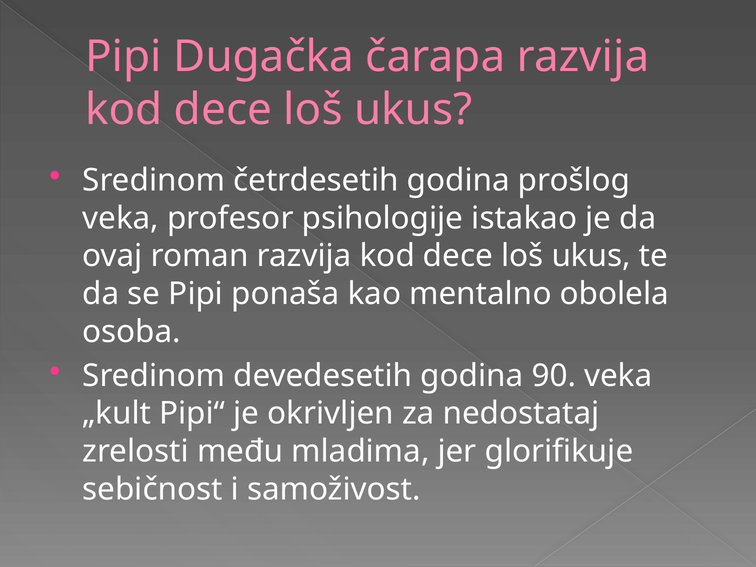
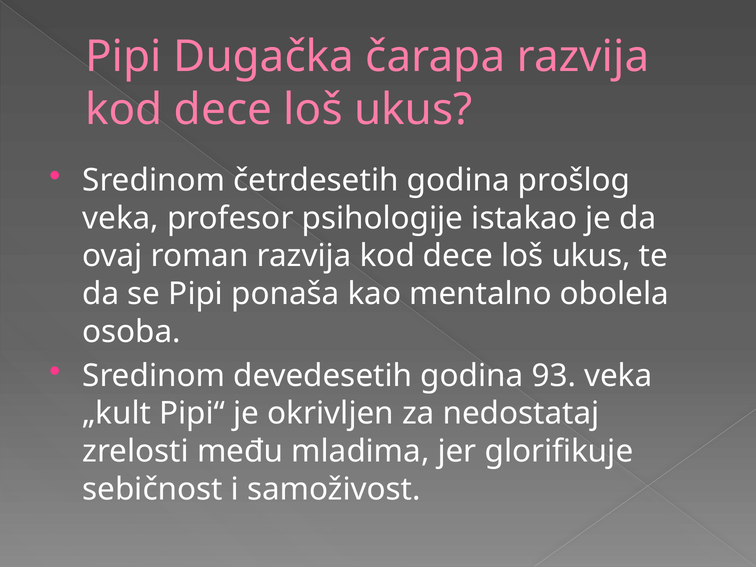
90: 90 -> 93 (554, 376)
